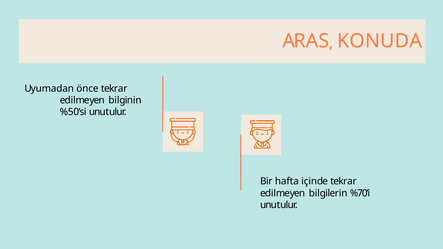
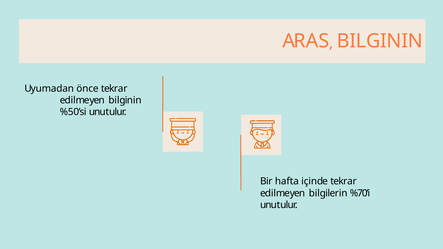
KONUDA: KONUDA -> BILGININ (380, 41)
